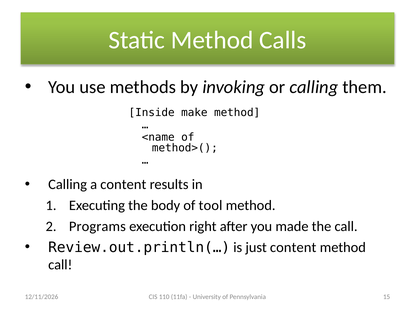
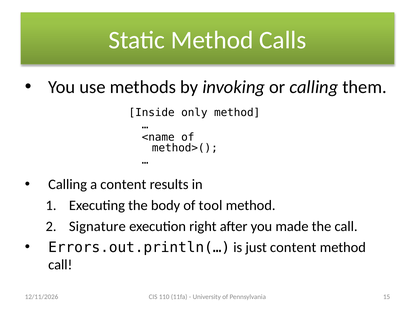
make: make -> only (194, 113)
Programs: Programs -> Signature (97, 227)
Review.out.println(…: Review.out.println(… -> Errors.out.println(… (139, 248)
